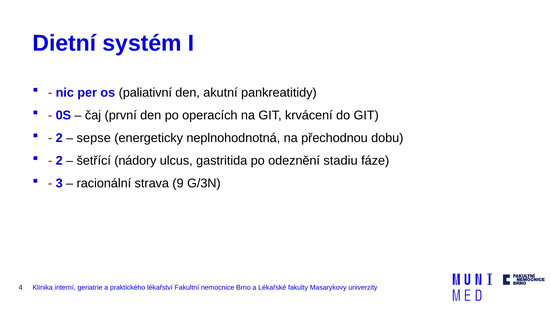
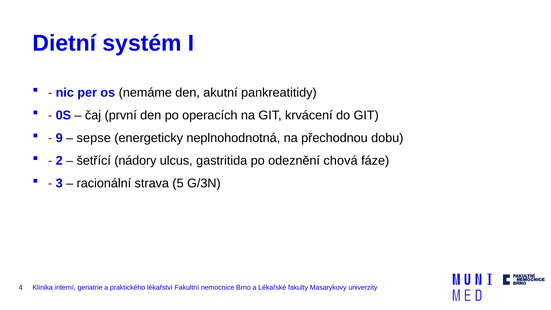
paliativní: paliativní -> nemáme (145, 92)
2: 2 -> 9 (59, 138)
stadiu: stadiu -> chová (341, 161)
9: 9 -> 5 (178, 183)
